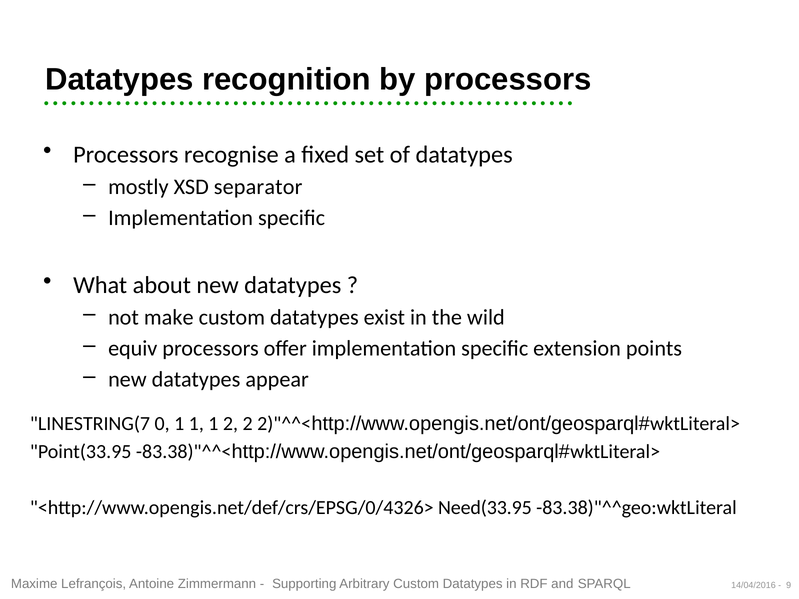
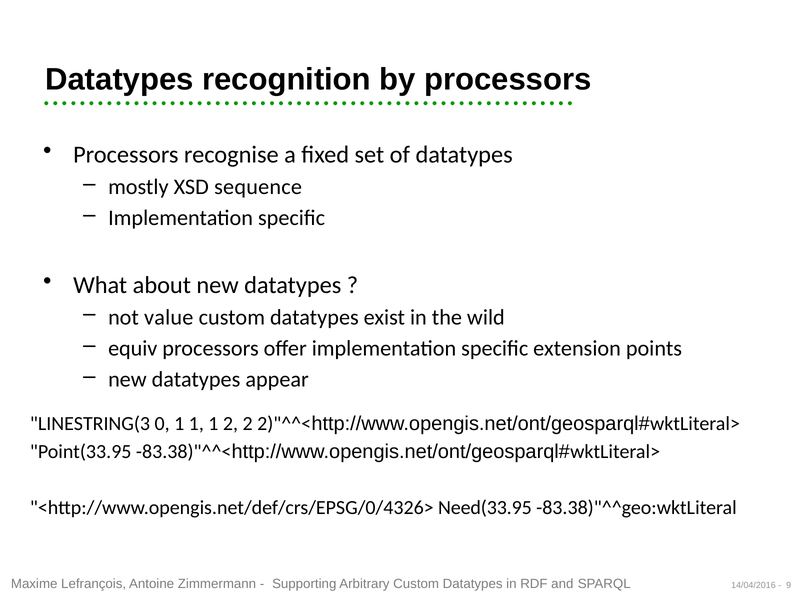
separator: separator -> sequence (258, 187)
make: make -> value (169, 317)
LINESTRING(7: LINESTRING(7 -> LINESTRING(3 (90, 424)
